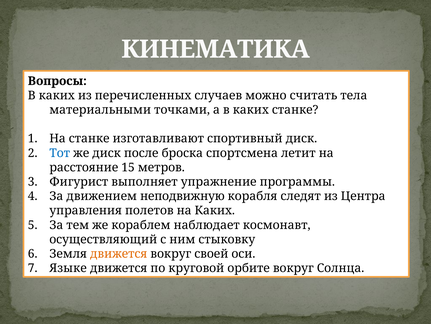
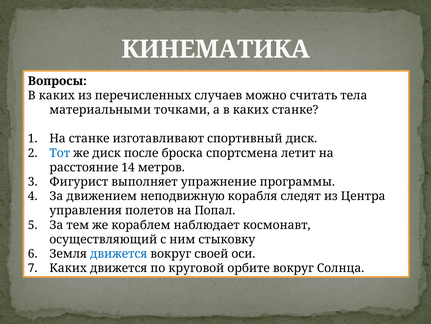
15: 15 -> 14 (128, 167)
на Каких: Каких -> Попал (215, 210)
движется colour: orange -> blue (119, 253)
Языке: Языке -> Каких (68, 268)
